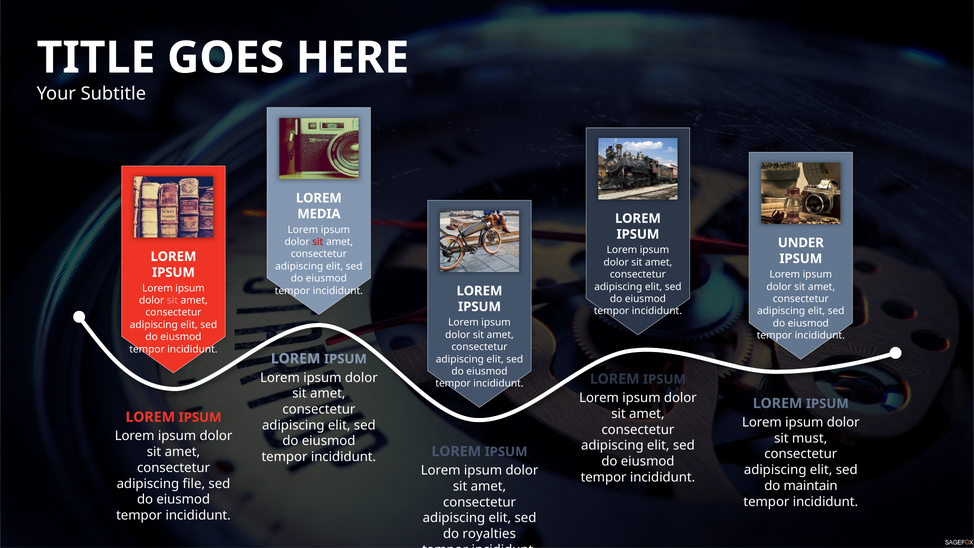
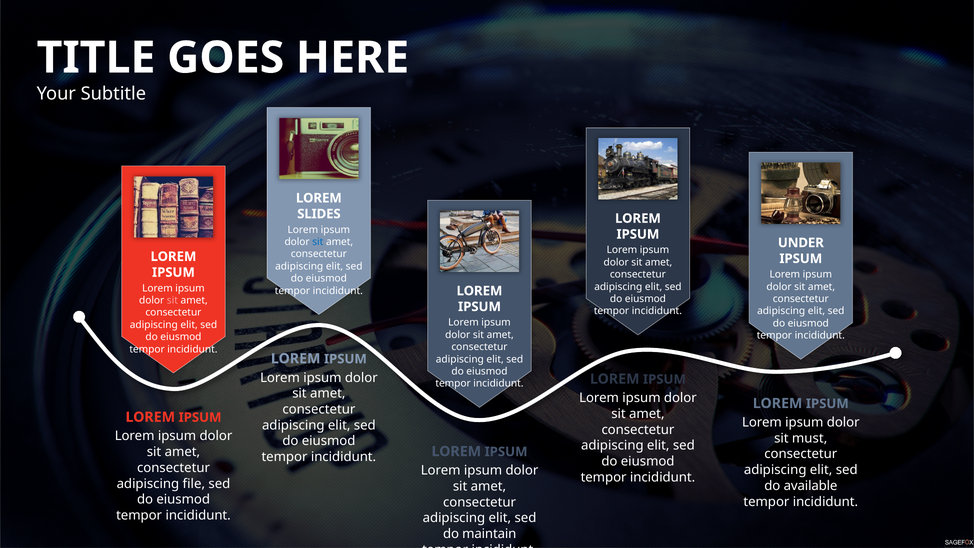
MEDIA: MEDIA -> SLIDES (319, 214)
sit colour: red -> blue (318, 242)
maintain: maintain -> available (811, 486)
royalties: royalties -> maintain (489, 534)
